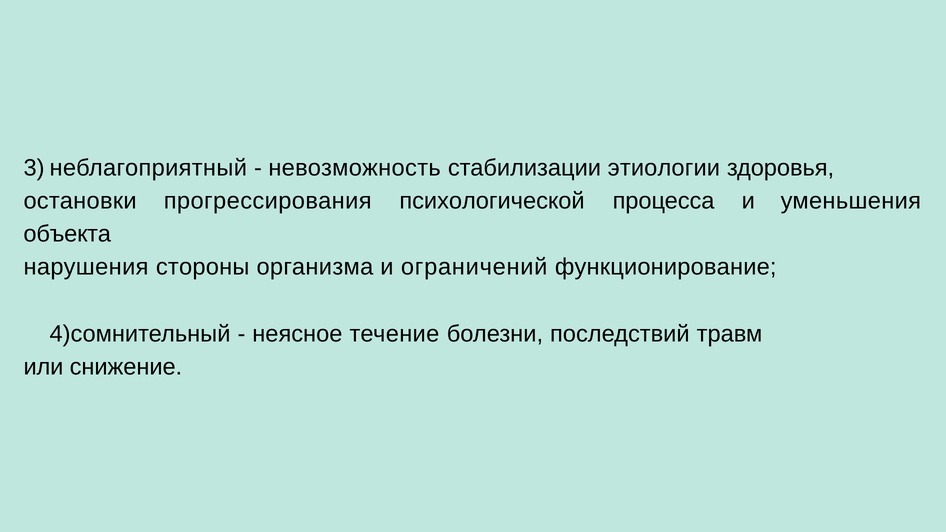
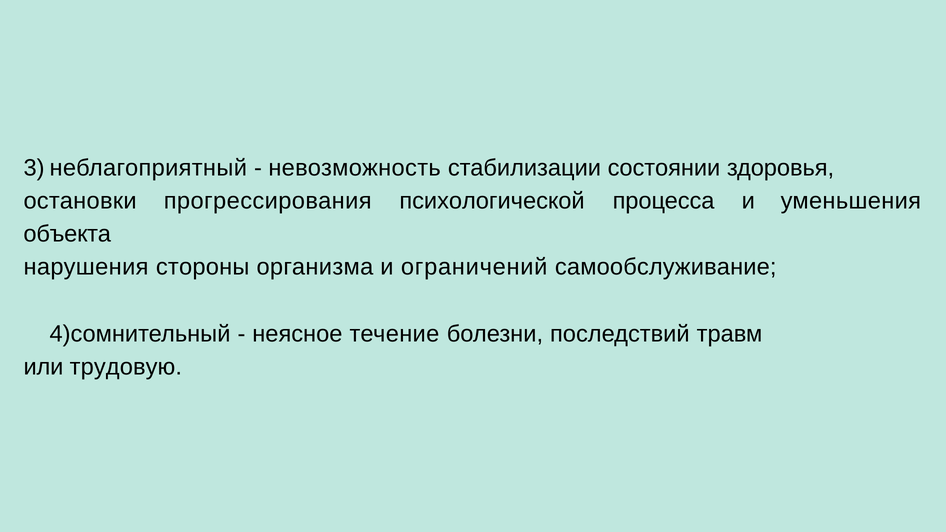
этиологии: этиологии -> состоянии (664, 168)
функционирование: функционирование -> самообслуживание (666, 267)
снижение: снижение -> трудовую (126, 367)
